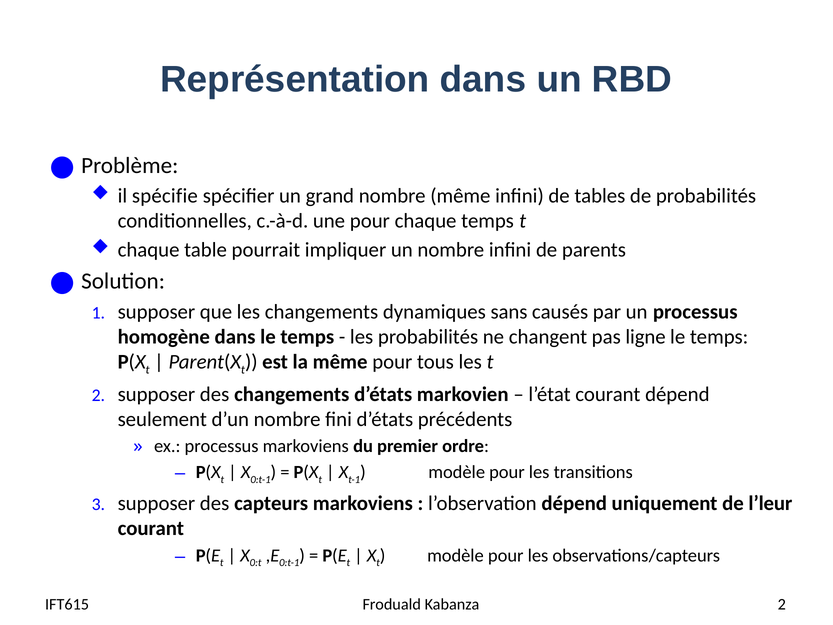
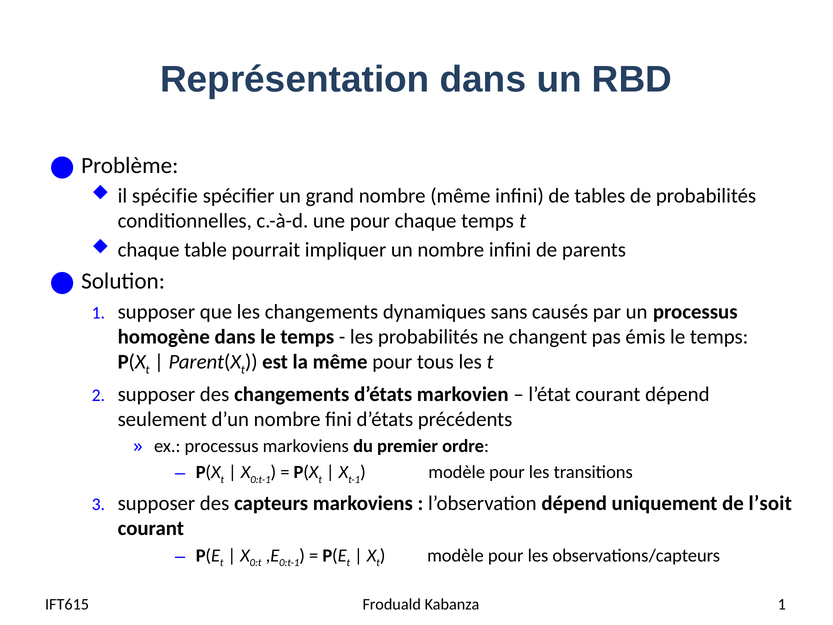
ligne: ligne -> émis (645, 337)
l’leur: l’leur -> l’soit (770, 503)
Kabanza 2: 2 -> 1 (782, 604)
